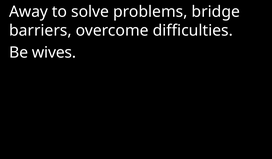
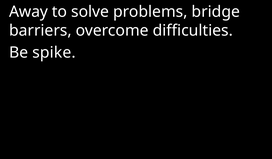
wives: wives -> spike (54, 53)
